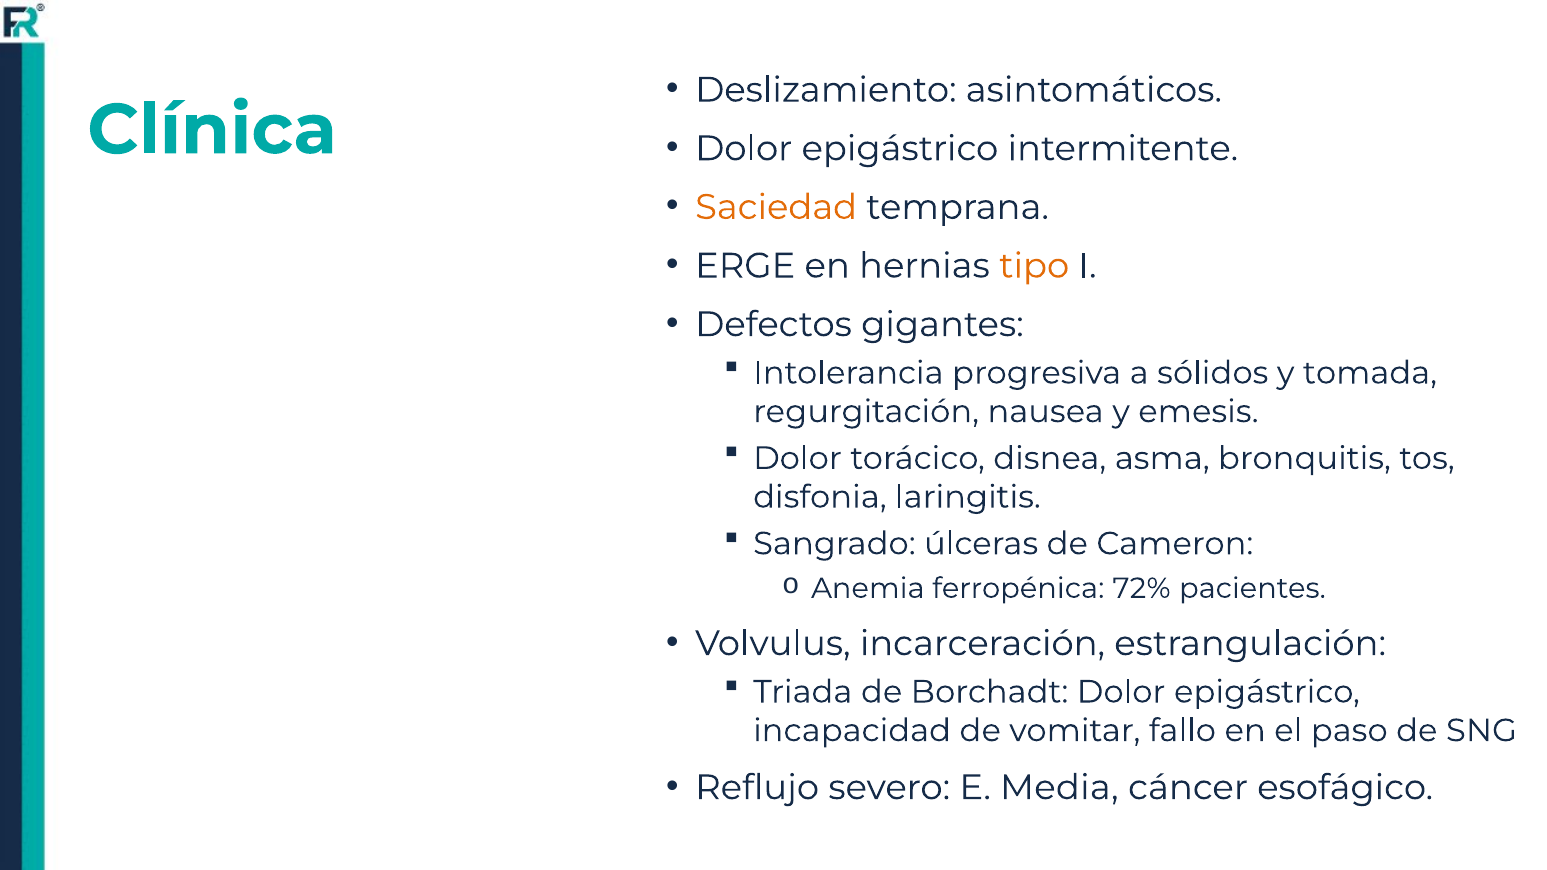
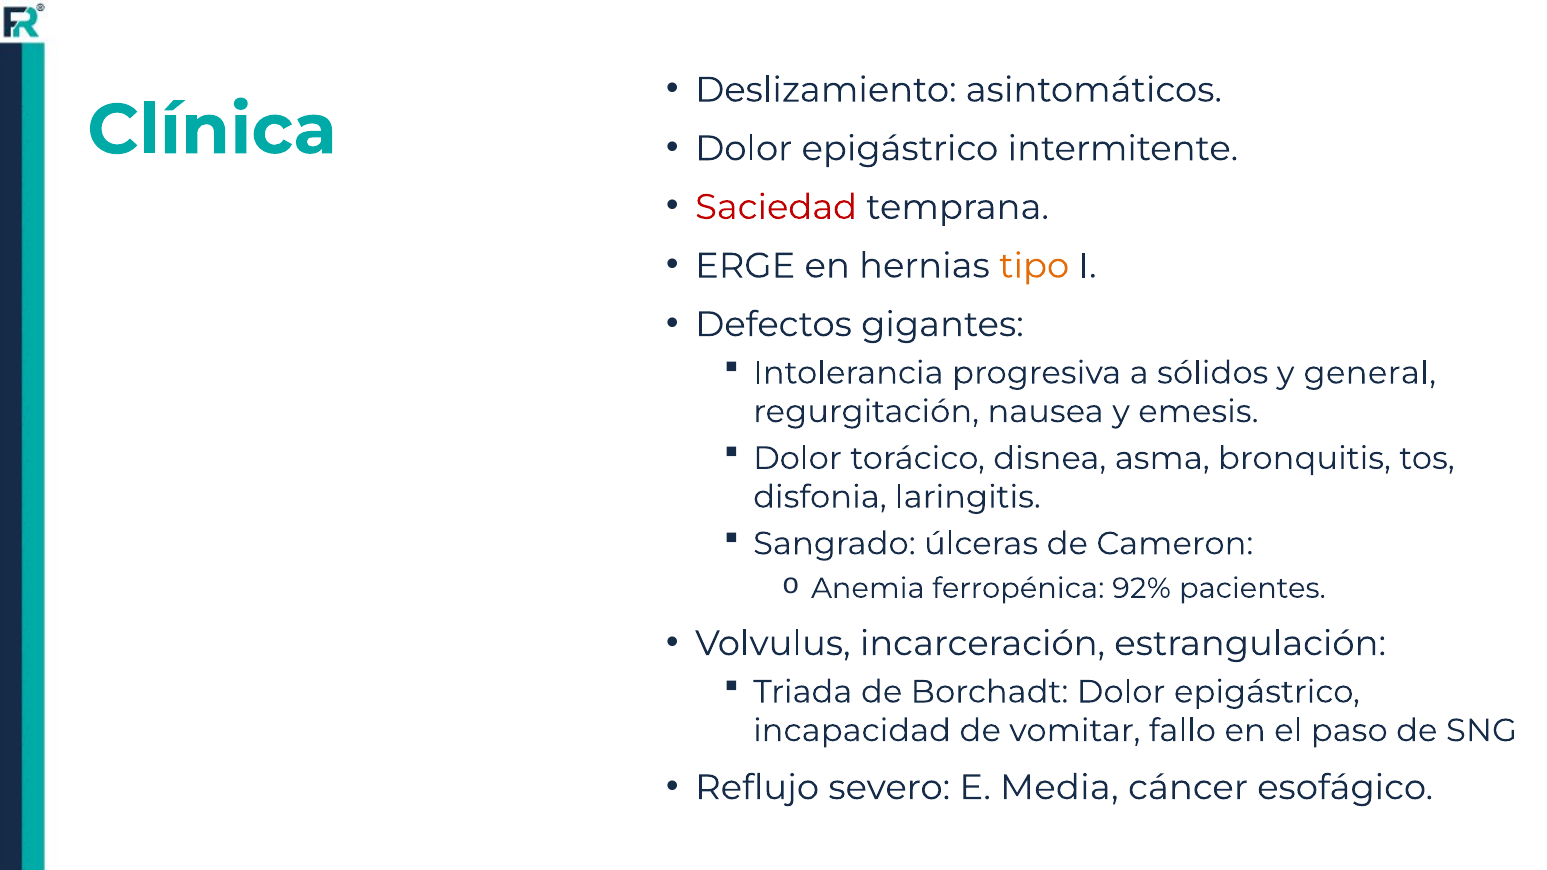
Saciedad colour: orange -> red (776, 207)
tomada: tomada -> general (1370, 373)
72%: 72% -> 92% (1141, 588)
